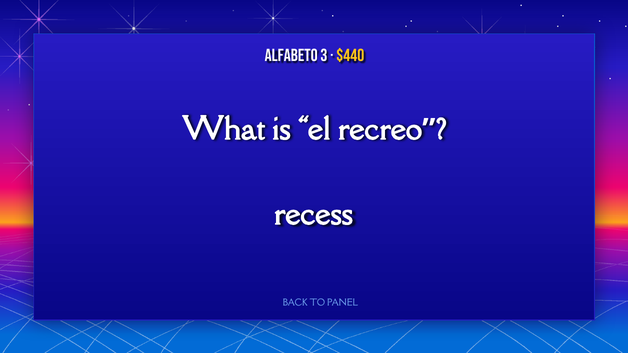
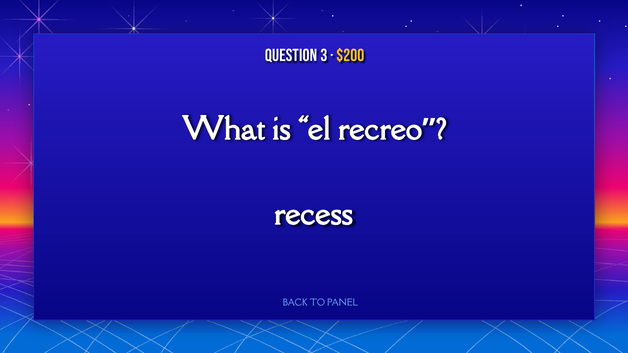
ALFABETO: ALFABETO -> QUESTION (291, 56)
$440: $440 -> $200 (350, 56)
